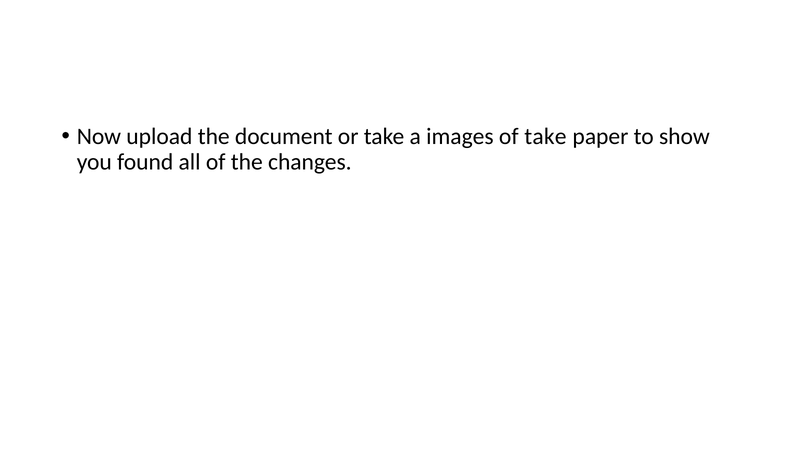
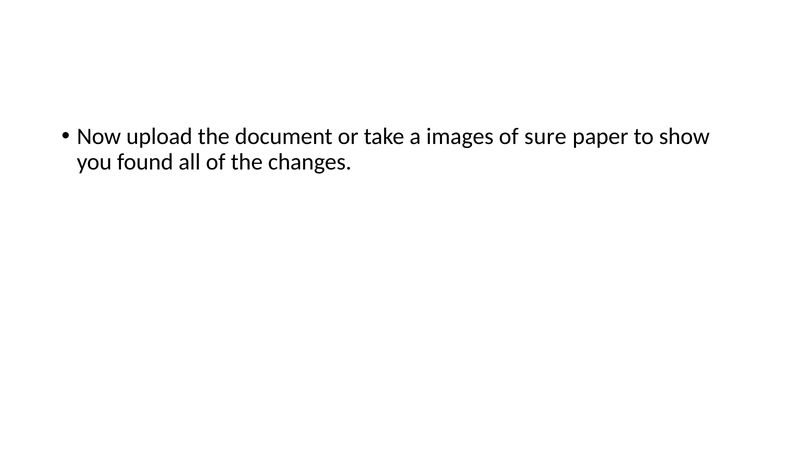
of take: take -> sure (545, 137)
